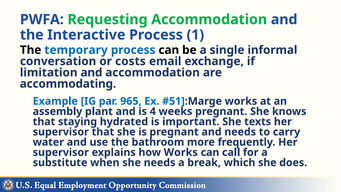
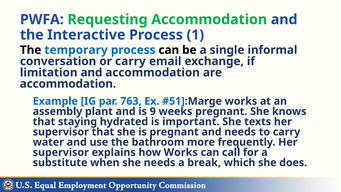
or costs: costs -> carry (130, 61)
accommodating: accommodating -> accommodation (68, 84)
965: 965 -> 763 (131, 101)
4: 4 -> 9 (153, 111)
